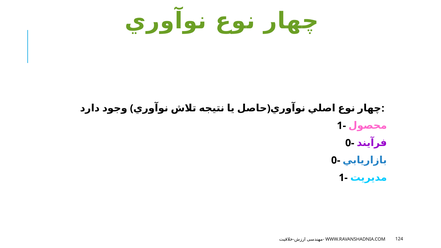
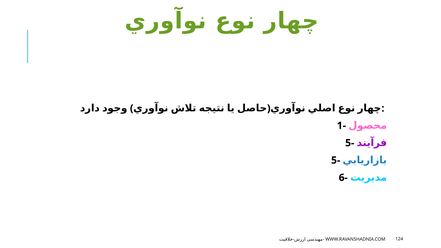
0-: 0- -> 5- (350, 143)
0-: 0- -> 5- (336, 160)
1-: 1- -> 6- (343, 178)
